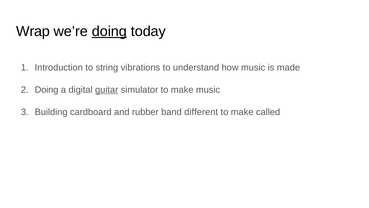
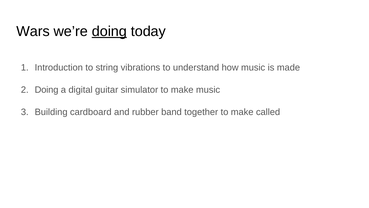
Wrap: Wrap -> Wars (33, 31)
guitar underline: present -> none (107, 90)
different: different -> together (201, 112)
